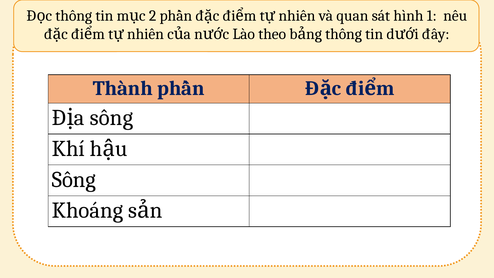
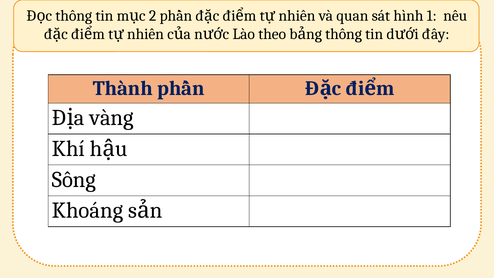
sông: sông -> vàng (112, 118)
